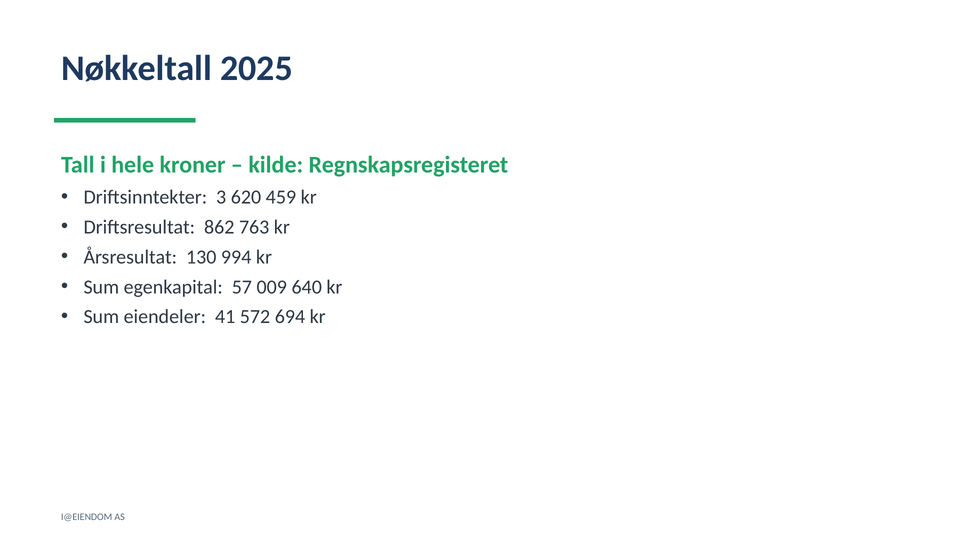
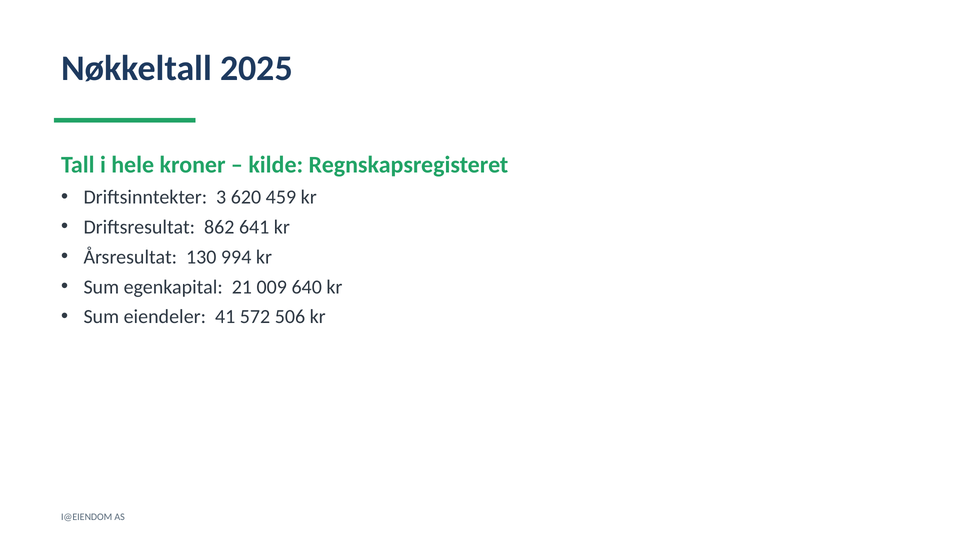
763: 763 -> 641 (254, 227)
57: 57 -> 21 (242, 287)
694: 694 -> 506 (290, 317)
